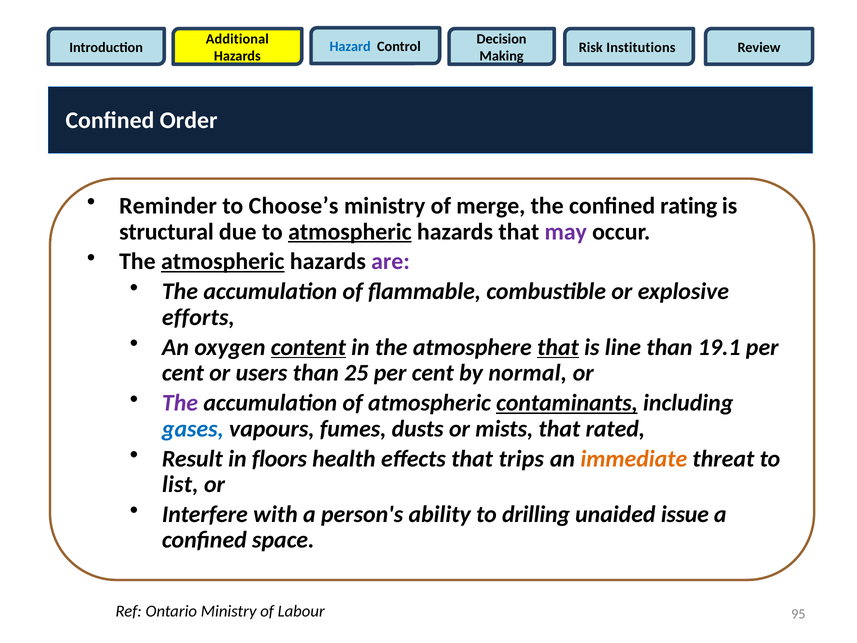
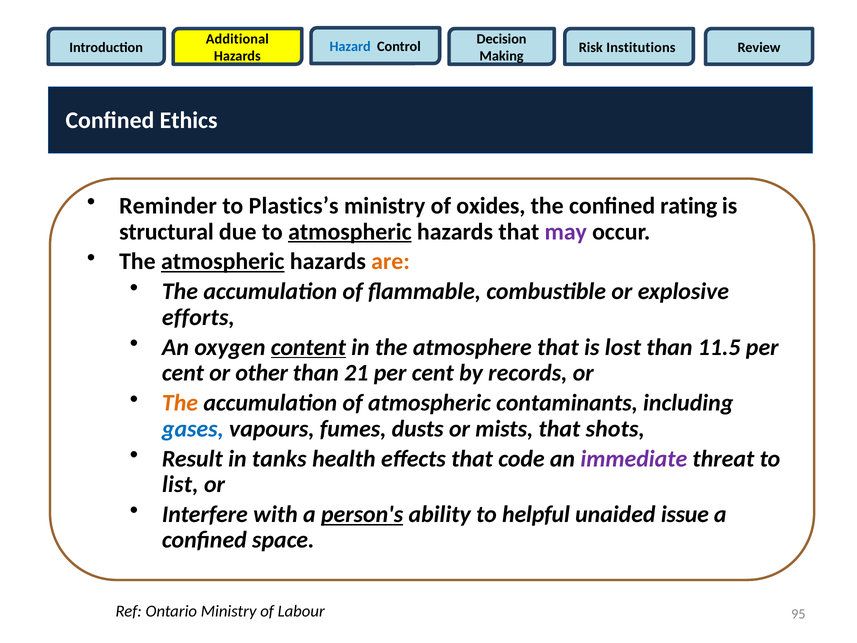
Order: Order -> Ethics (189, 120)
Choose’s: Choose’s -> Plastics’s (294, 206)
merge: merge -> oxides (491, 206)
are colour: purple -> orange (391, 262)
that underline: present -> none (558, 347)
line: line -> lost (623, 347)
19.1: 19.1 -> 11.5 (719, 347)
users: users -> other (262, 373)
25: 25 -> 21 (356, 373)
normal: normal -> records (528, 373)
The colour: purple -> orange (180, 403)
contaminants underline: present -> none (567, 403)
rated: rated -> shots (615, 429)
floors: floors -> tanks (279, 458)
trips: trips -> code (521, 458)
immediate colour: orange -> purple (634, 458)
person's underline: none -> present (362, 514)
drilling: drilling -> helpful (536, 514)
